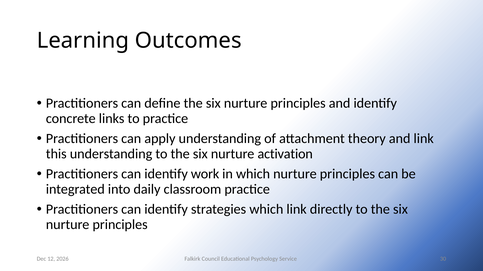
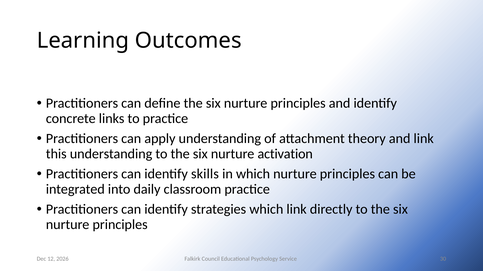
work: work -> skills (205, 174)
